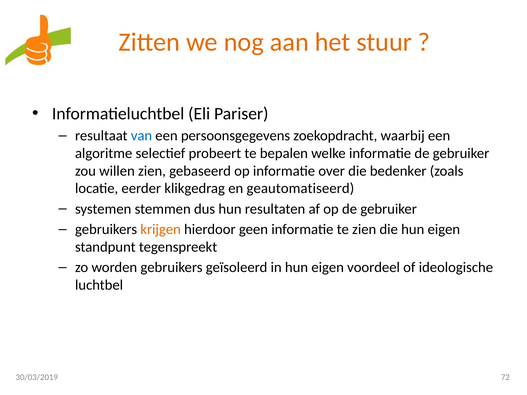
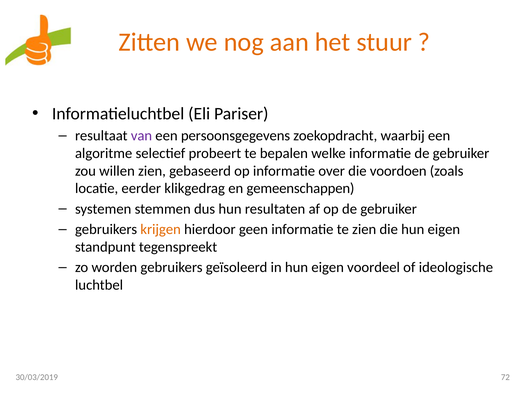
van colour: blue -> purple (141, 136)
bedenker: bedenker -> voordoen (398, 171)
geautomatiseerd: geautomatiseerd -> gemeenschappen (300, 189)
